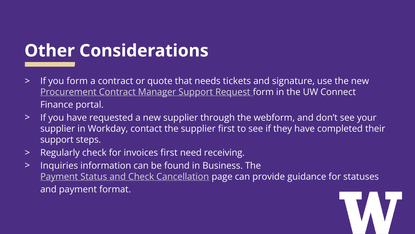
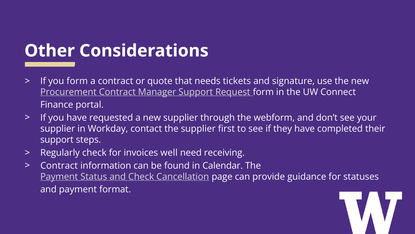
invoices first: first -> well (169, 152)
Inquiries: Inquiries -> Contract (59, 165)
Business: Business -> Calendar (223, 165)
